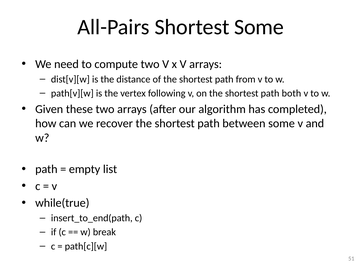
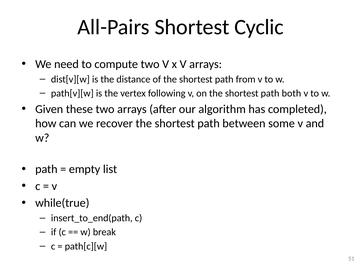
Shortest Some: Some -> Cyclic (259, 27)
